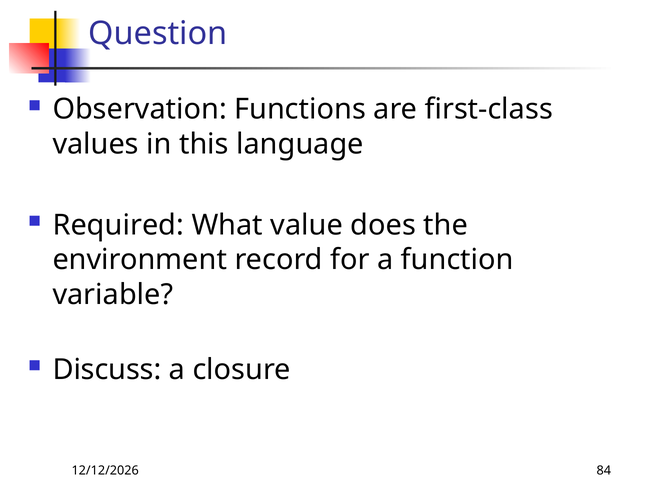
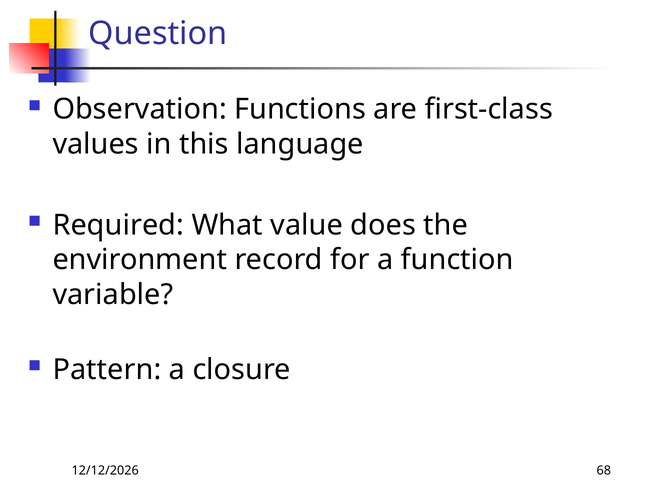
Discuss: Discuss -> Pattern (107, 369)
84: 84 -> 68 (604, 470)
